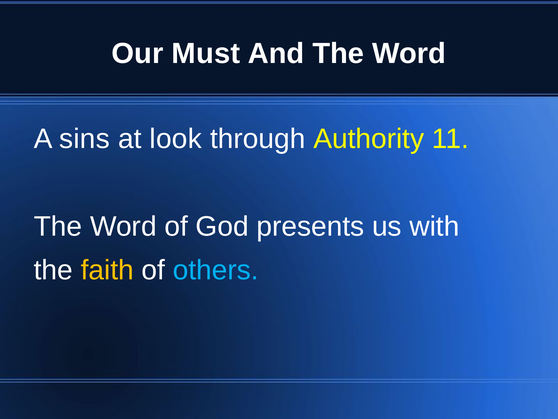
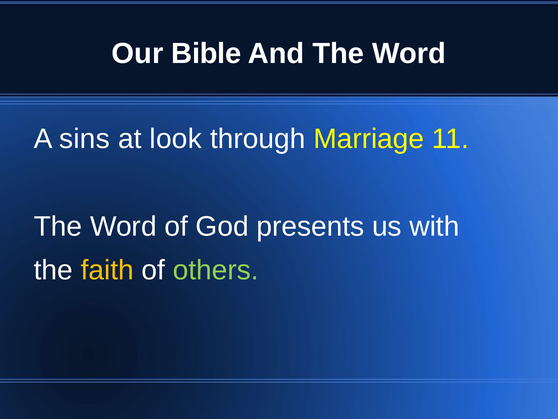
Must: Must -> Bible (206, 54)
Authority: Authority -> Marriage (369, 139)
others colour: light blue -> light green (216, 270)
